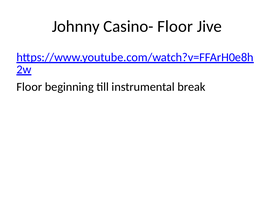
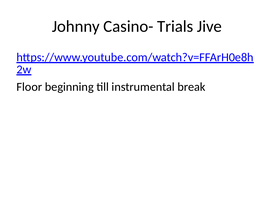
Casino- Floor: Floor -> Trials (175, 27)
